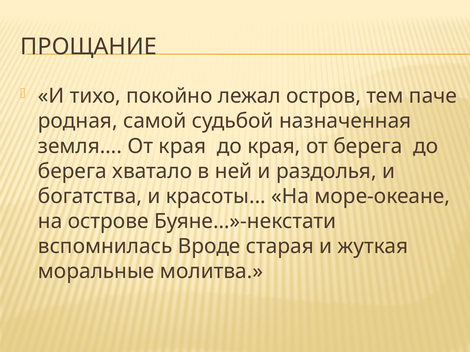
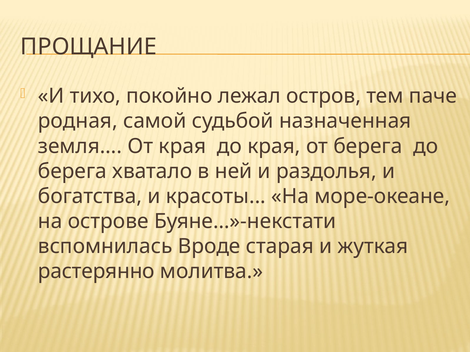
моральные: моральные -> растерянно (96, 272)
